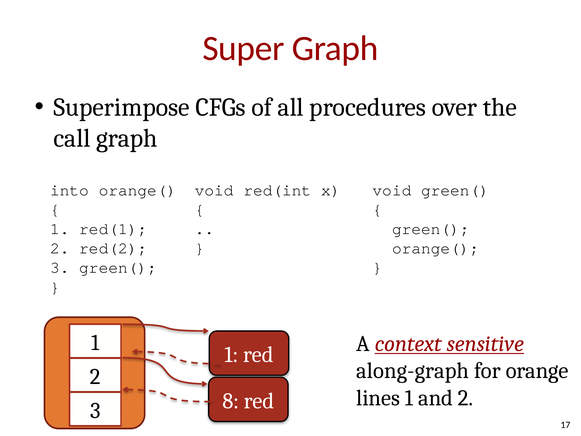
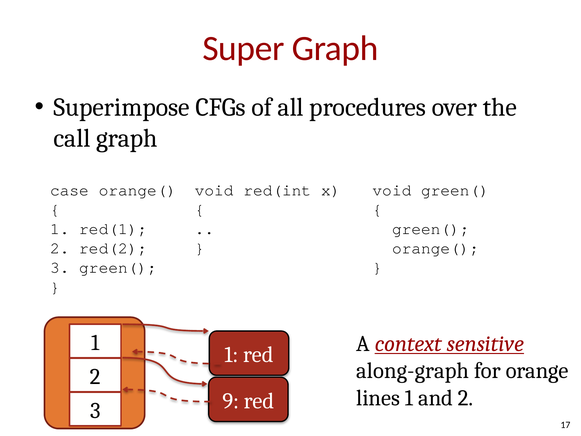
into: into -> case (70, 190)
8: 8 -> 9 (231, 401)
